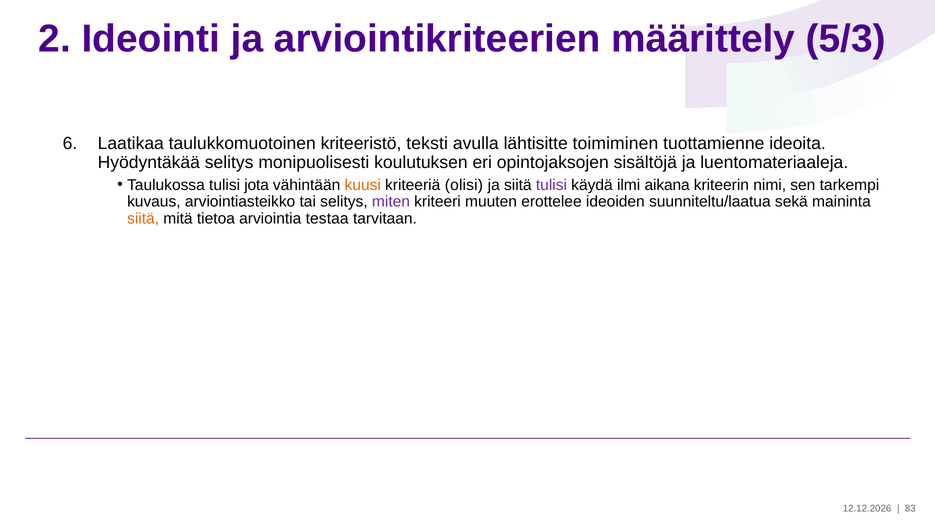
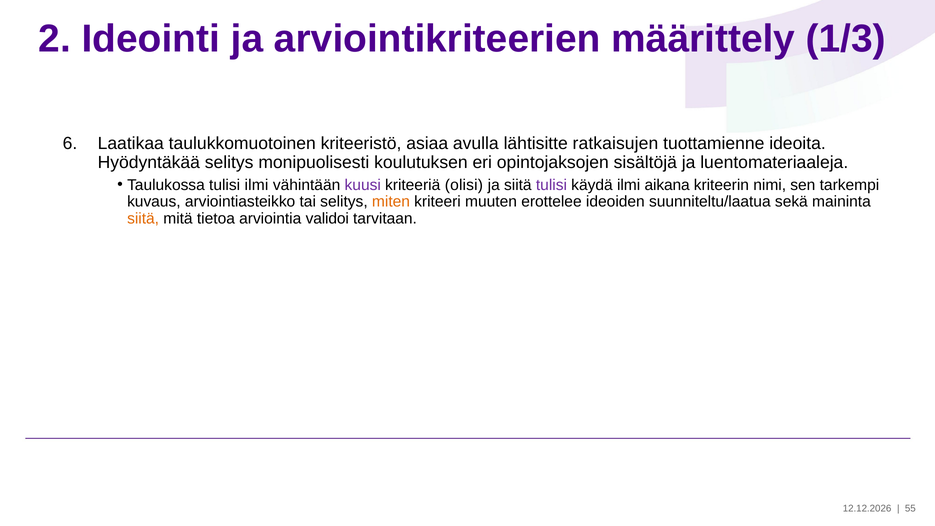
5/3: 5/3 -> 1/3 (846, 39)
teksti: teksti -> asiaa (427, 143)
toimiminen: toimiminen -> ratkaisujen (615, 143)
tulisi jota: jota -> ilmi (256, 185)
kuusi colour: orange -> purple (363, 185)
miten colour: purple -> orange (391, 202)
testaa: testaa -> validoi (327, 219)
83: 83 -> 55 (910, 508)
